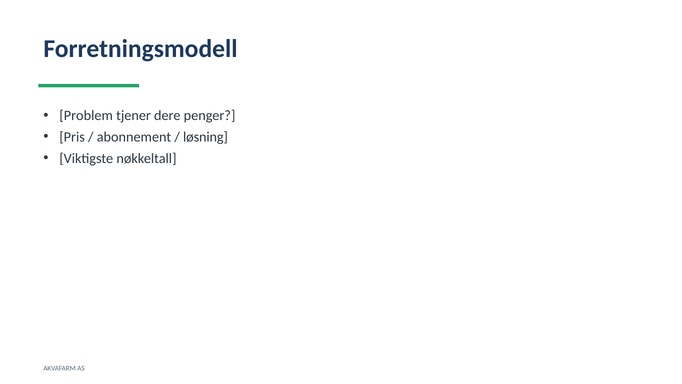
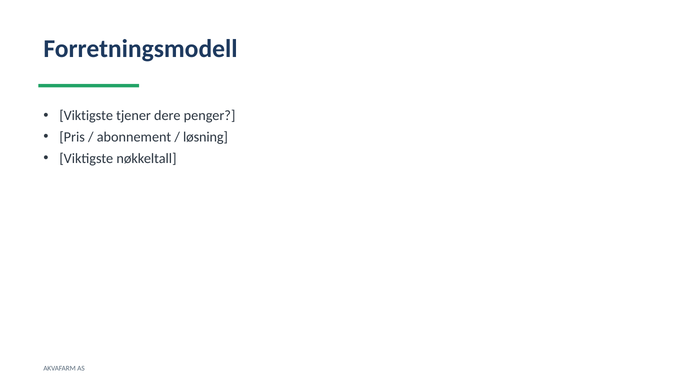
Problem: Problem -> Viktigste (86, 116)
